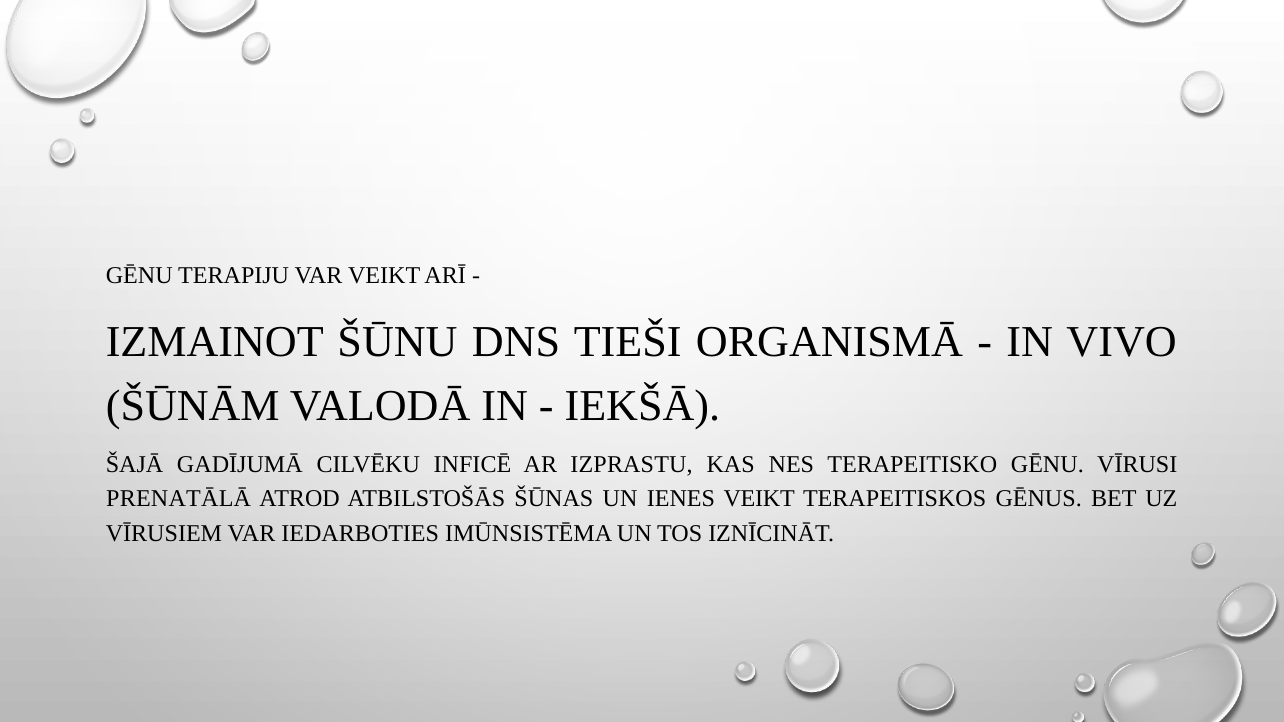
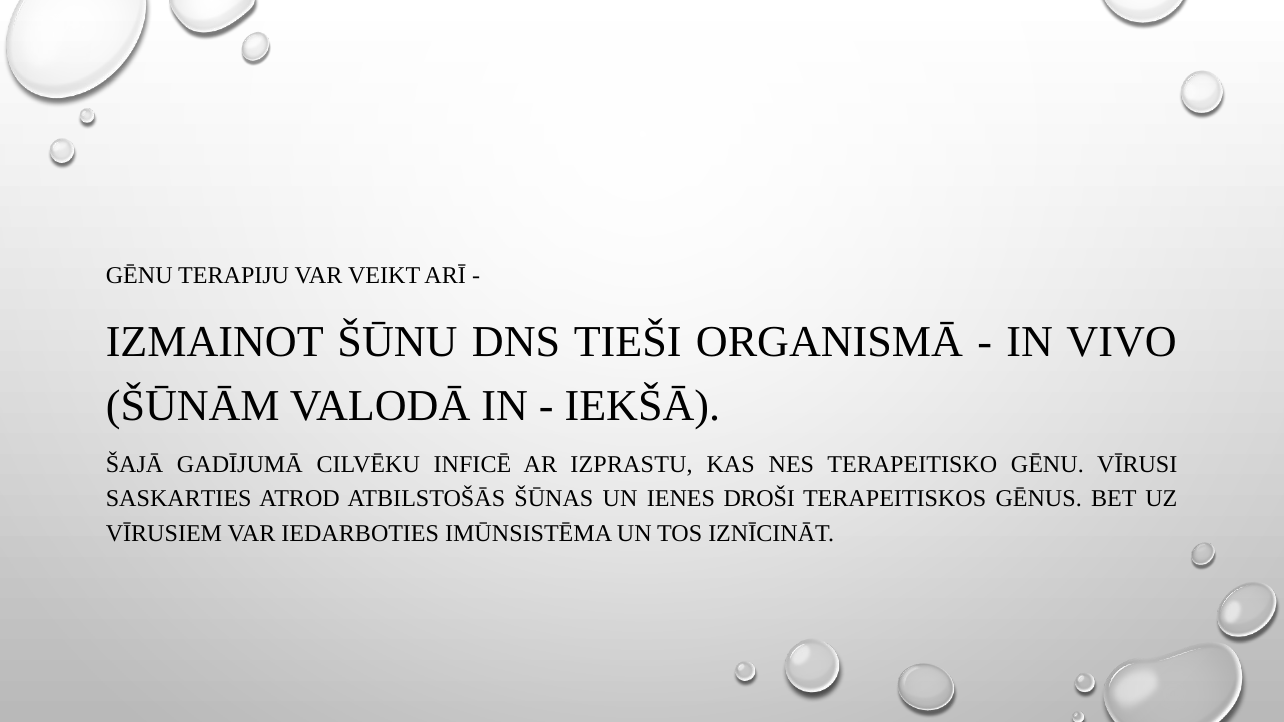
PRENATĀLĀ: PRENATĀLĀ -> SASKARTIES (179, 499)
IENES VEIKT: VEIKT -> DROŠI (759, 499)
